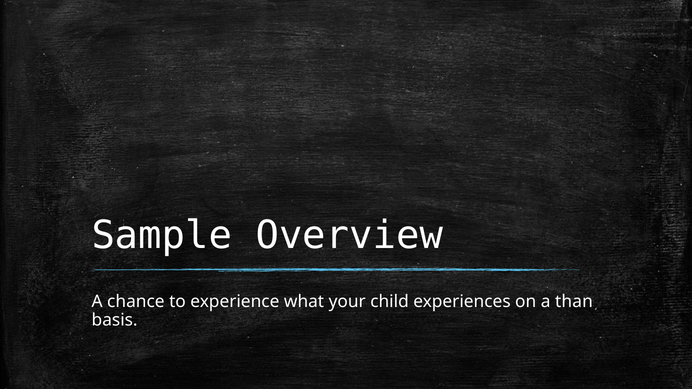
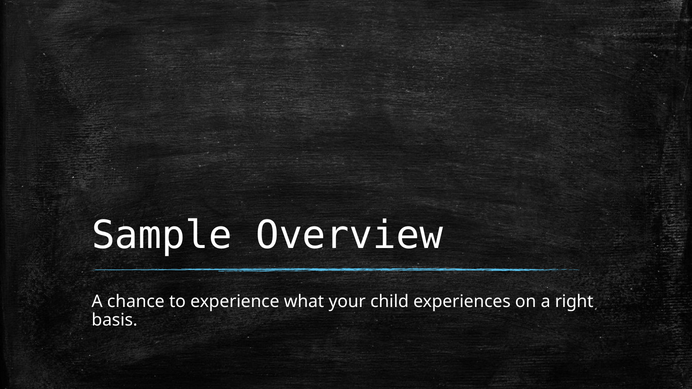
than: than -> right (574, 302)
